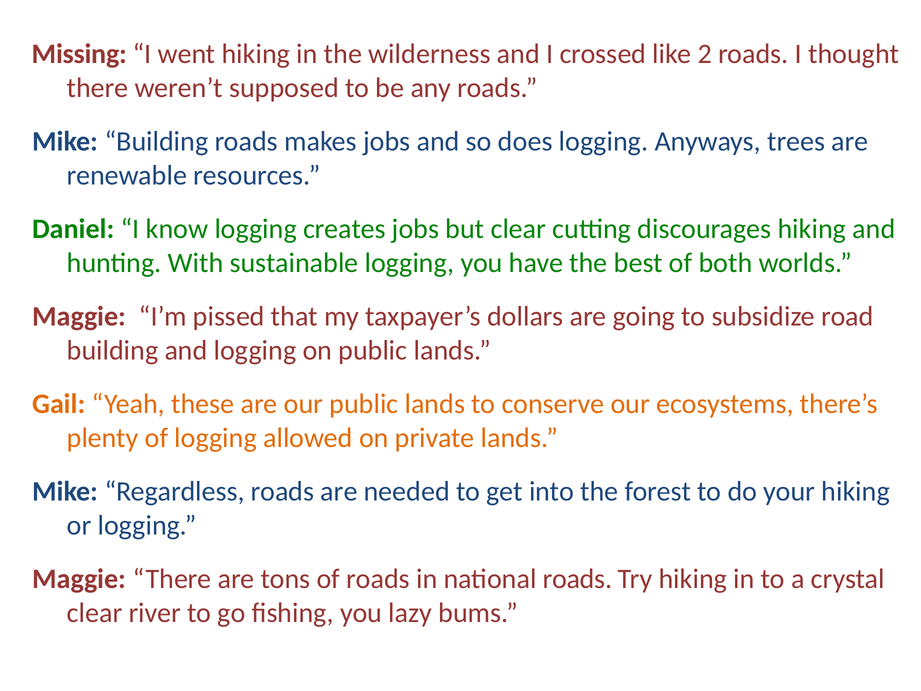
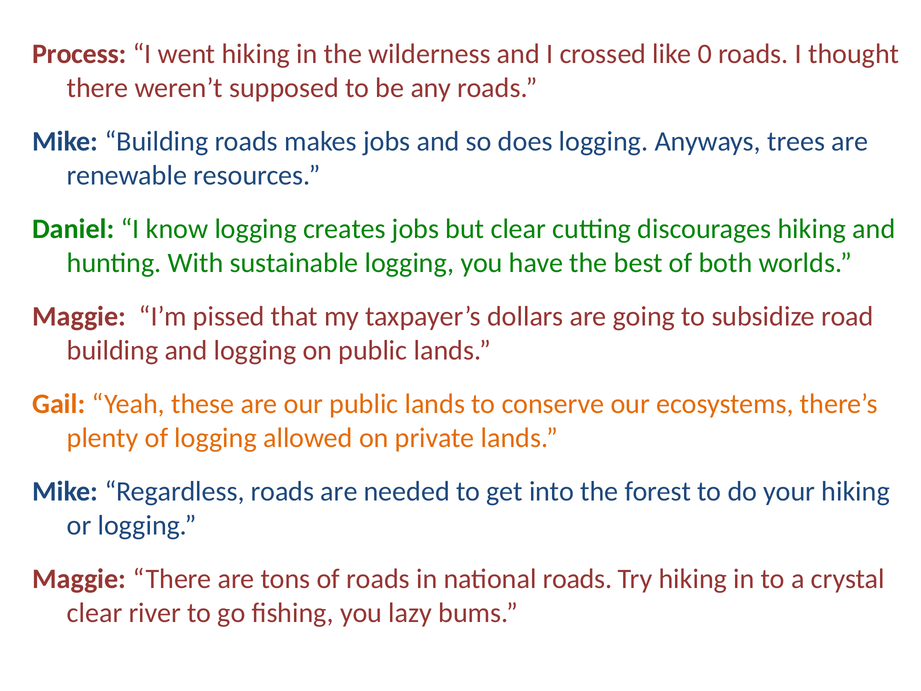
Missing: Missing -> Process (79, 54)
2: 2 -> 0 (705, 54)
